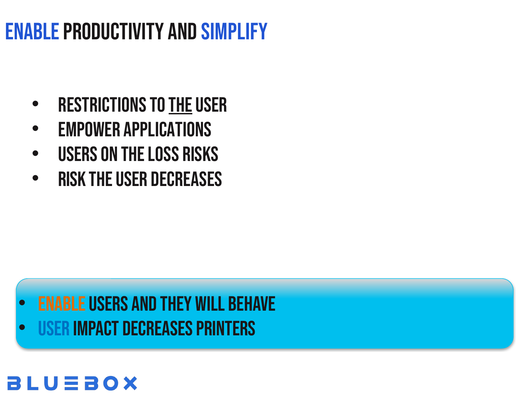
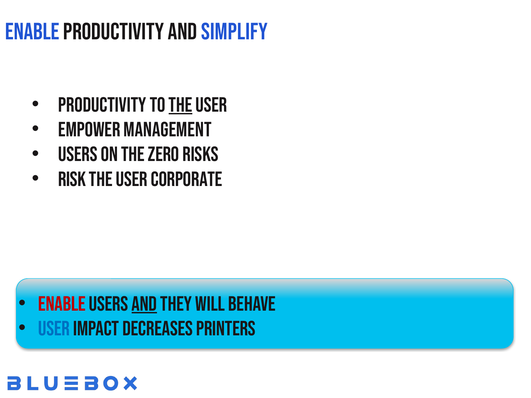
Restrictions: Restrictions -> Productivity (102, 105)
applications: applications -> management (168, 130)
loss: loss -> zero (164, 155)
user decreases: decreases -> corporate (187, 179)
Enable colour: orange -> red (62, 304)
and underline: none -> present (144, 304)
